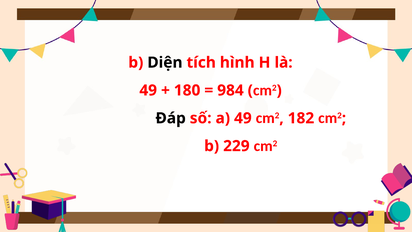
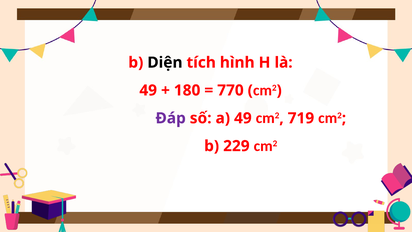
984: 984 -> 770 (230, 90)
Đáp colour: black -> purple (171, 118)
182: 182 -> 719 (301, 118)
